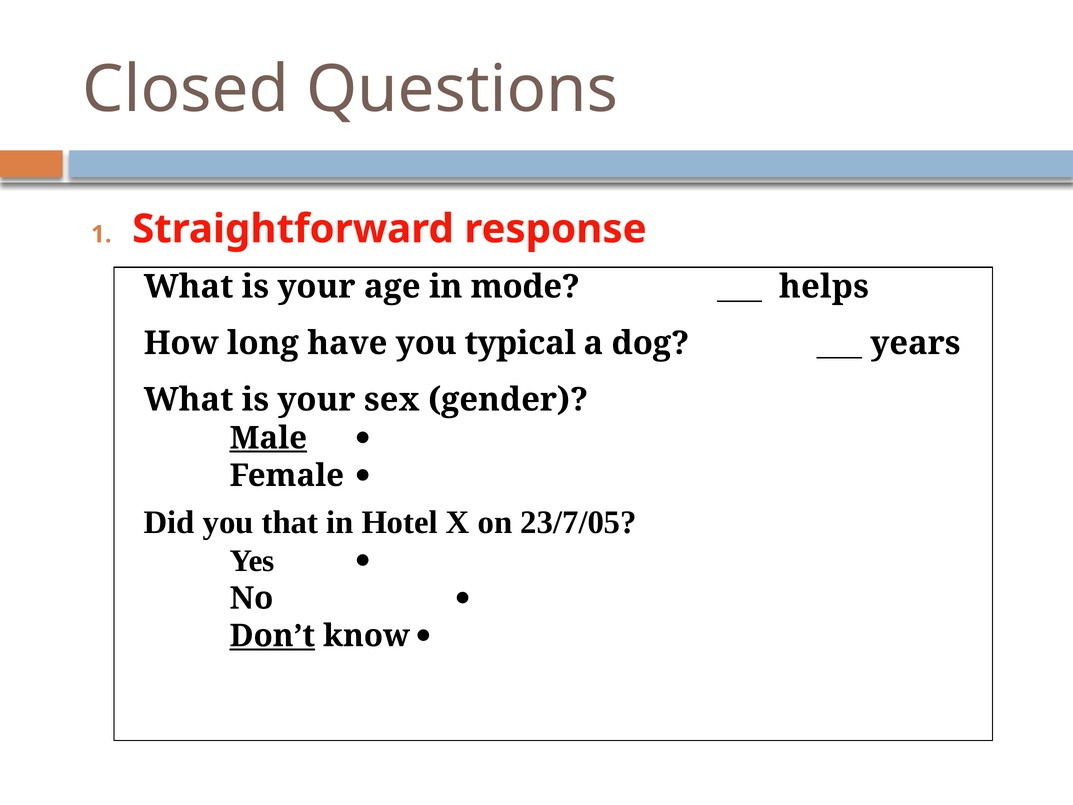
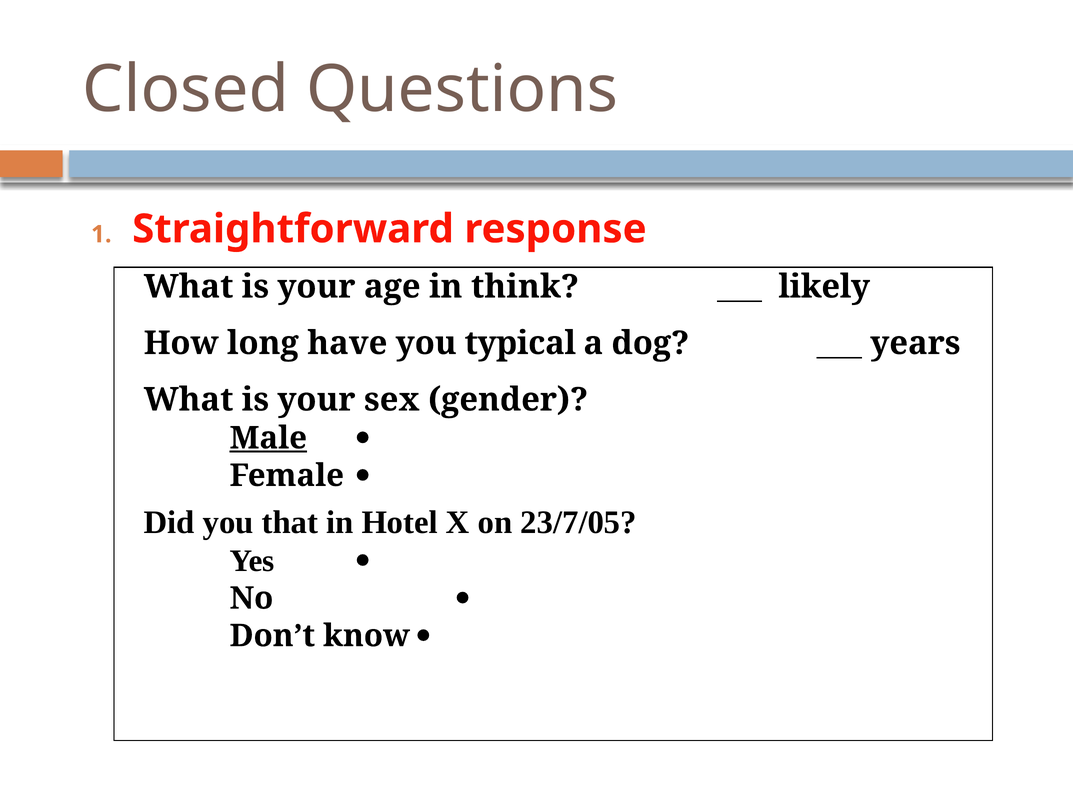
mode: mode -> think (525, 287)
helps: helps -> likely (824, 287)
Don’t underline: present -> none (272, 636)
